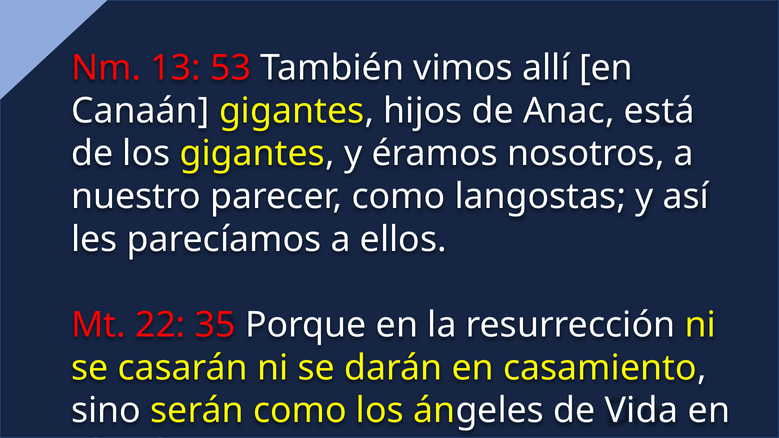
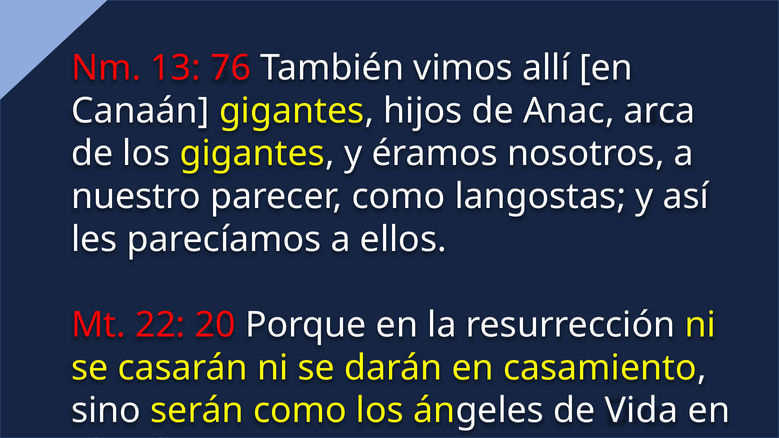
53: 53 -> 76 (231, 68)
está: está -> arca (660, 111)
35: 35 -> 20 (215, 325)
